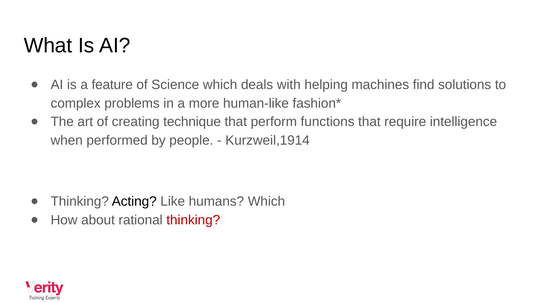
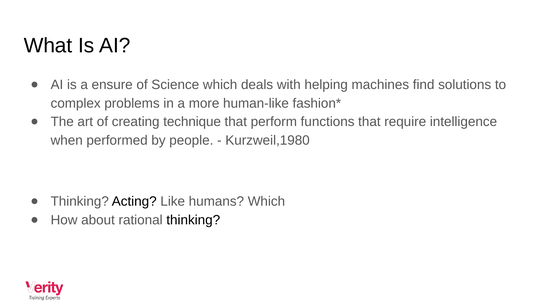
feature: feature -> ensure (112, 85)
Kurzweil,1914: Kurzweil,1914 -> Kurzweil,1980 (268, 140)
thinking colour: red -> black (193, 220)
